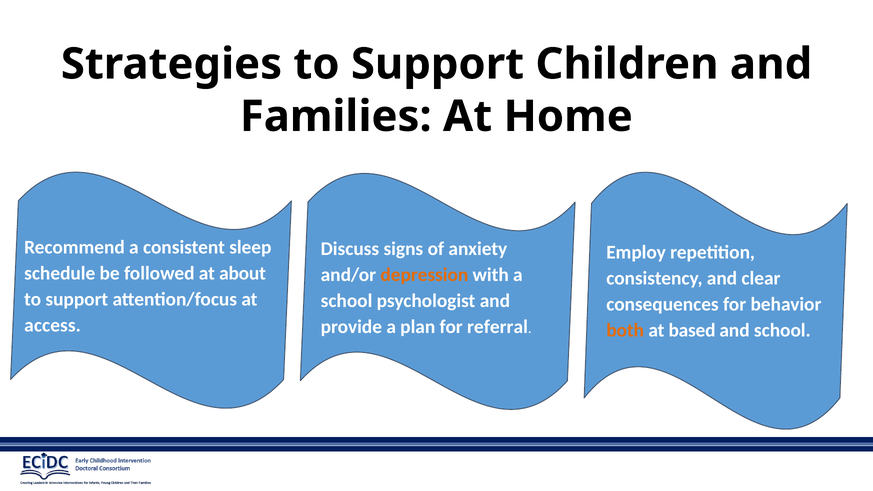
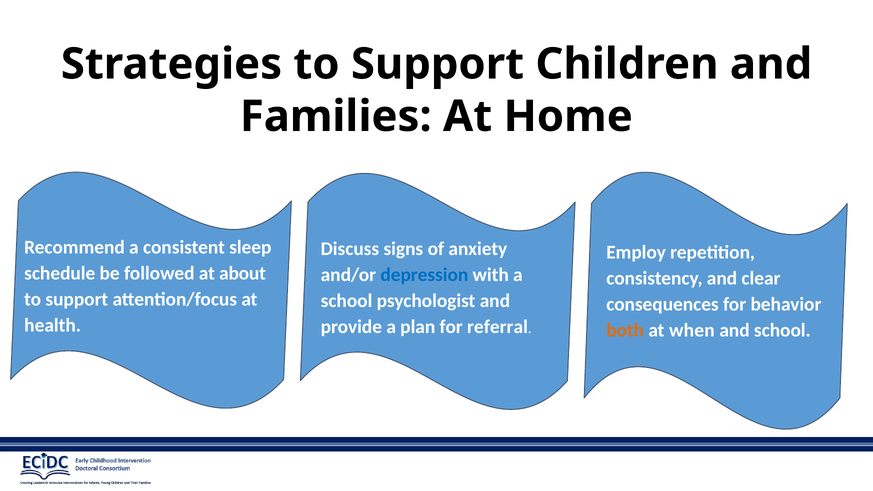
depression colour: orange -> blue (424, 275)
access: access -> health (53, 325)
based: based -> when (692, 331)
